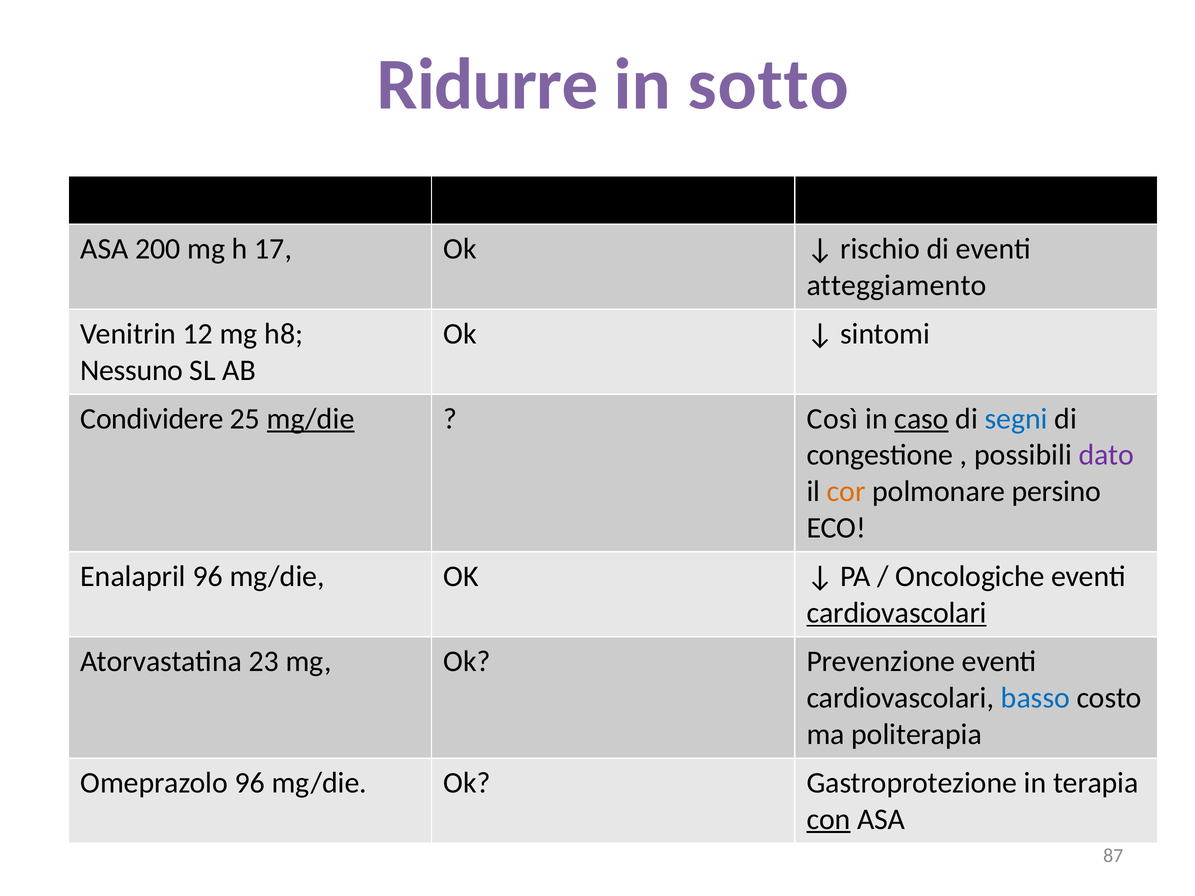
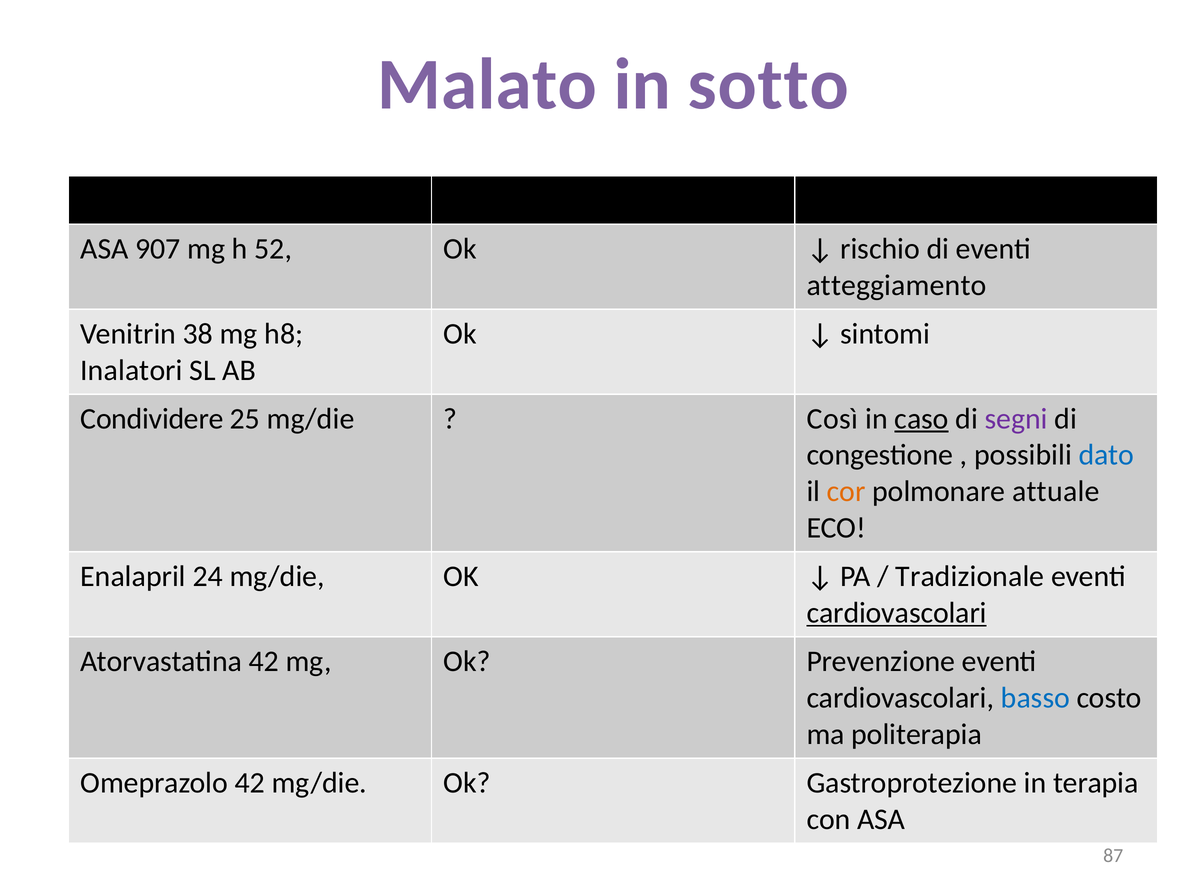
Ridurre: Ridurre -> Malato (487, 85)
200: 200 -> 907 (158, 249)
17: 17 -> 52 (273, 249)
12: 12 -> 38 (198, 334)
Nessuno: Nessuno -> Inalatori (132, 370)
mg/die underline: present -> none (311, 419)
segni colour: blue -> purple (1016, 419)
dato colour: purple -> blue (1106, 455)
persino: persino -> attuale (1056, 492)
Enalapril 96: 96 -> 24 (208, 577)
Oncologiche: Oncologiche -> Tradizionale (970, 577)
Atorvastatina 23: 23 -> 42 (264, 662)
Omeprazolo 96: 96 -> 42 (250, 783)
con underline: present -> none (828, 819)
